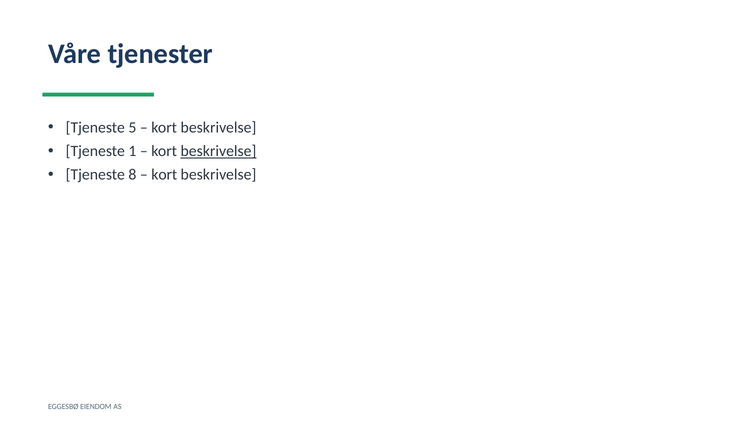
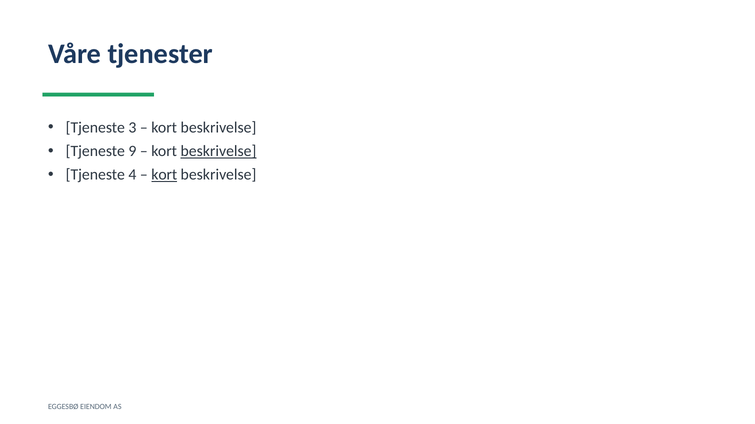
5: 5 -> 3 (132, 128)
1: 1 -> 9 (132, 151)
8: 8 -> 4 (132, 175)
kort underline: none -> present (164, 175)
